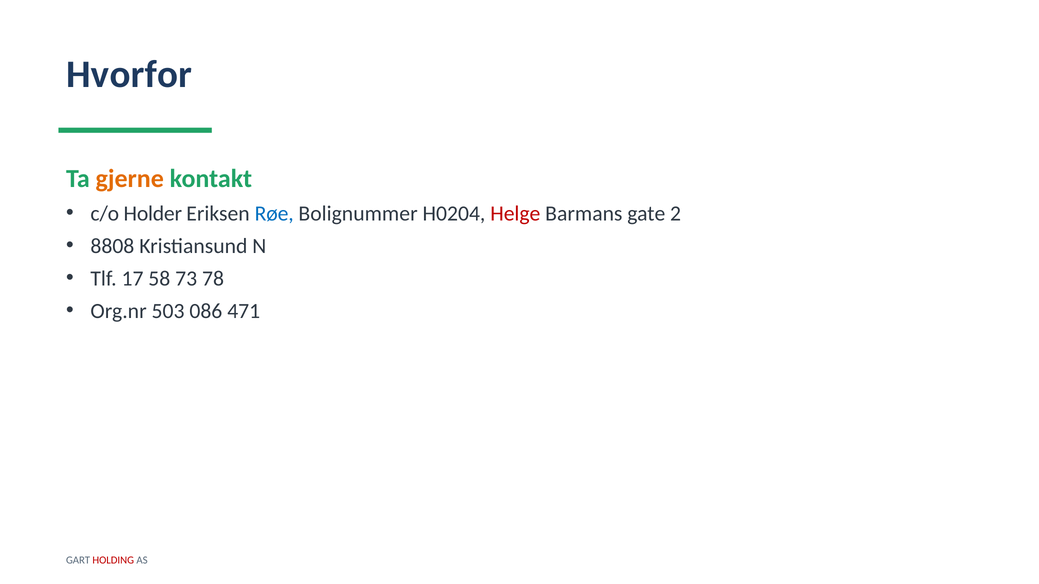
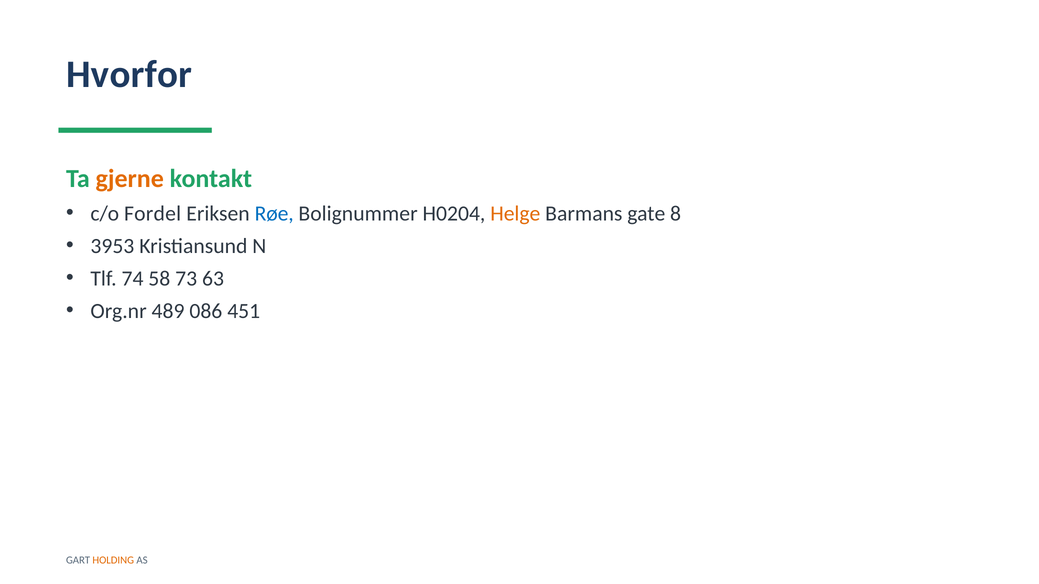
Holder: Holder -> Fordel (153, 214)
Helge colour: red -> orange (515, 214)
2: 2 -> 8 (676, 214)
8808: 8808 -> 3953 (112, 246)
17: 17 -> 74 (132, 279)
78: 78 -> 63 (213, 279)
503: 503 -> 489 (168, 311)
471: 471 -> 451 (244, 311)
HOLDING colour: red -> orange (113, 561)
